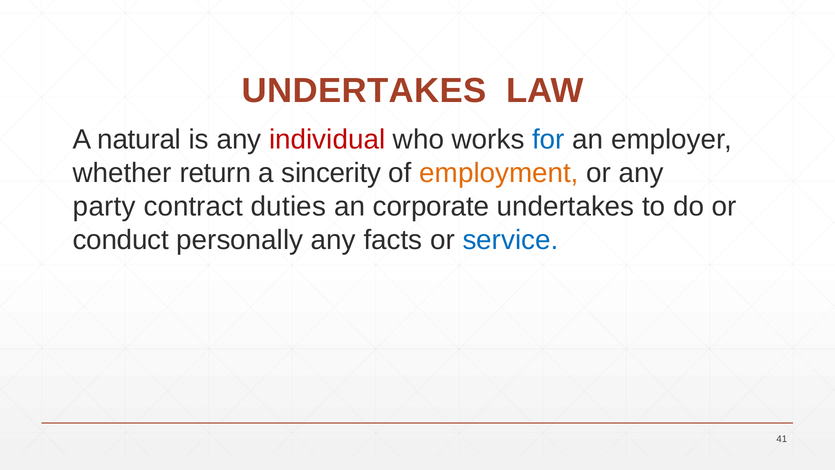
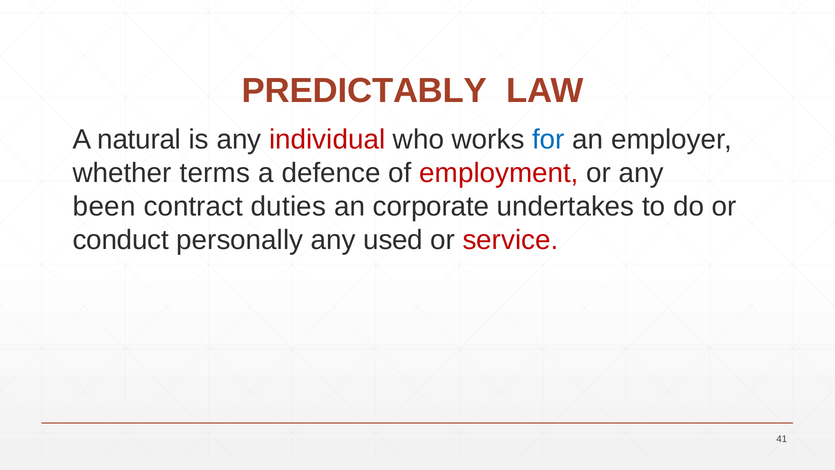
UNDERTAKES: UNDERTAKES -> PREDICTABLY (364, 91)
return: return -> terms (215, 173)
sincerity: sincerity -> defence (331, 173)
employment colour: orange -> red (499, 173)
party: party -> been (104, 206)
facts: facts -> used (393, 240)
service colour: blue -> red (510, 240)
